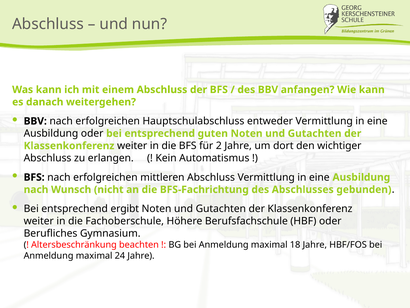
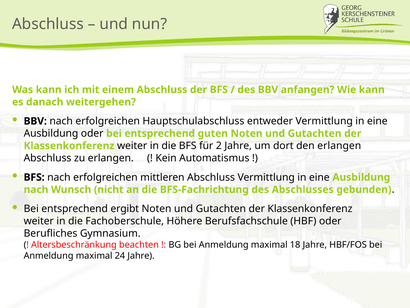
den wichtiger: wichtiger -> erlangen (339, 146)
